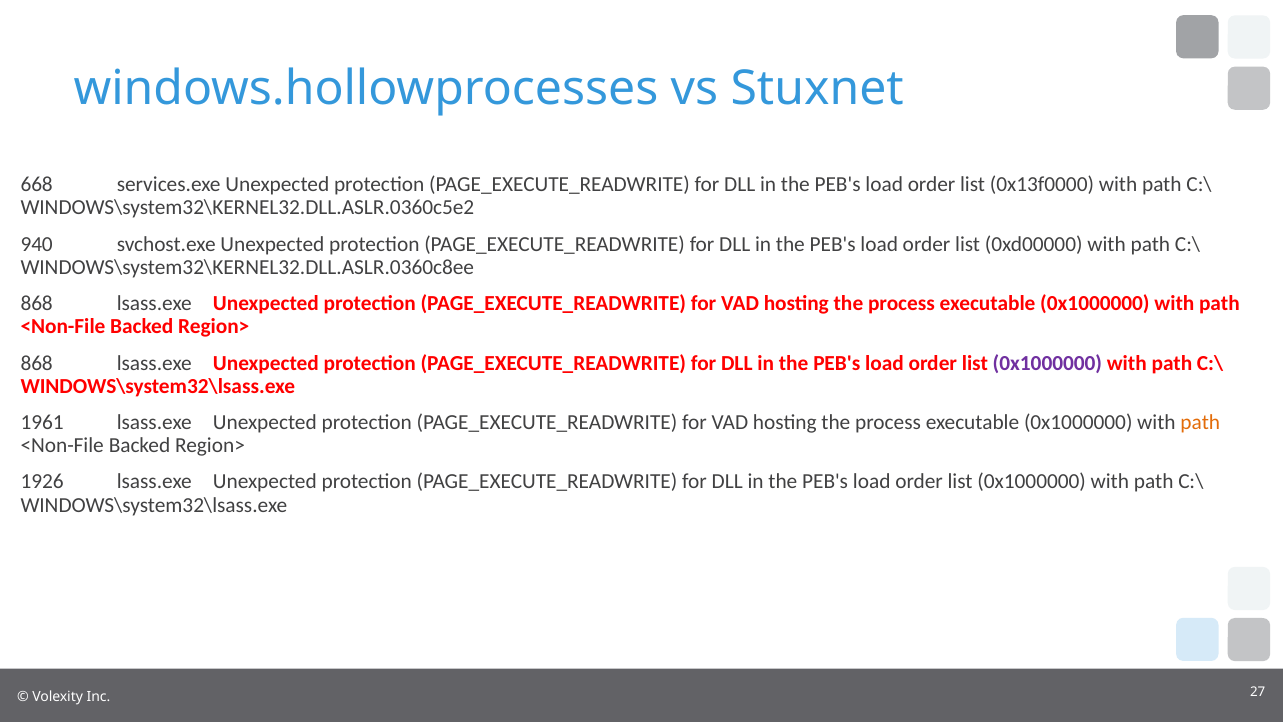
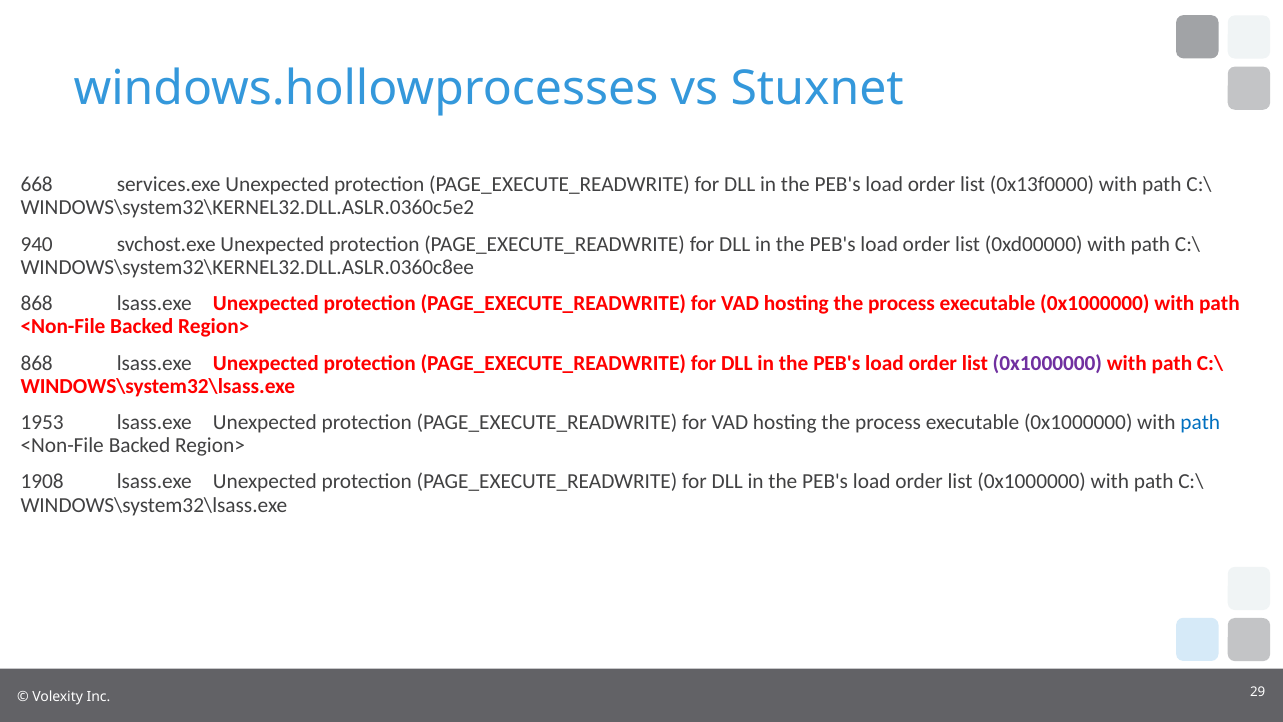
1961: 1961 -> 1953 (42, 422)
path colour: orange -> blue (1200, 422)
1926: 1926 -> 1908 (42, 482)
27: 27 -> 29 (1258, 692)
